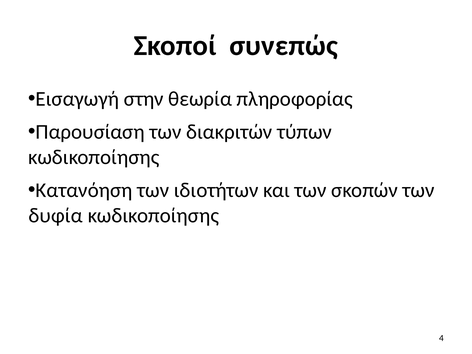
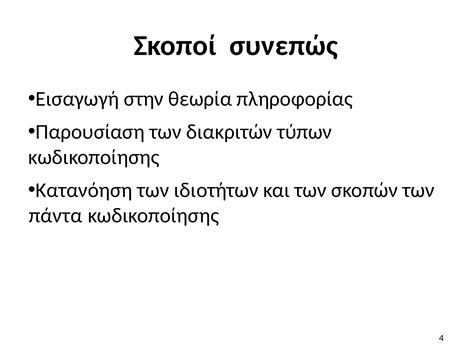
δυφία: δυφία -> πάντα (56, 215)
